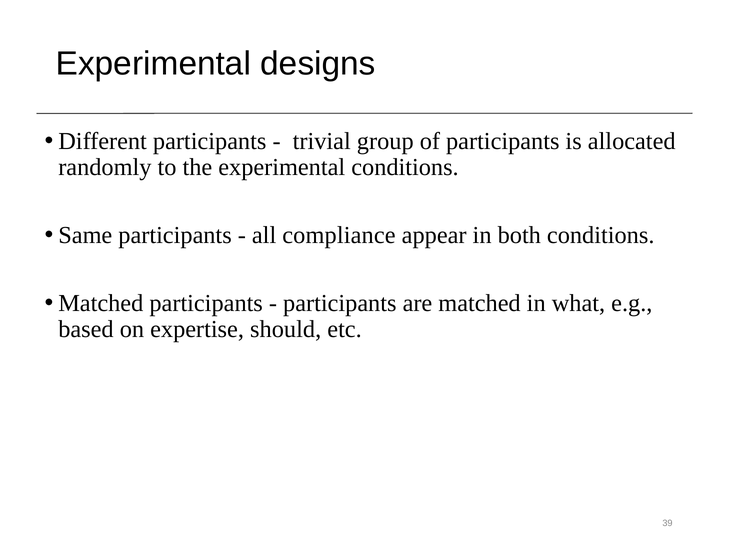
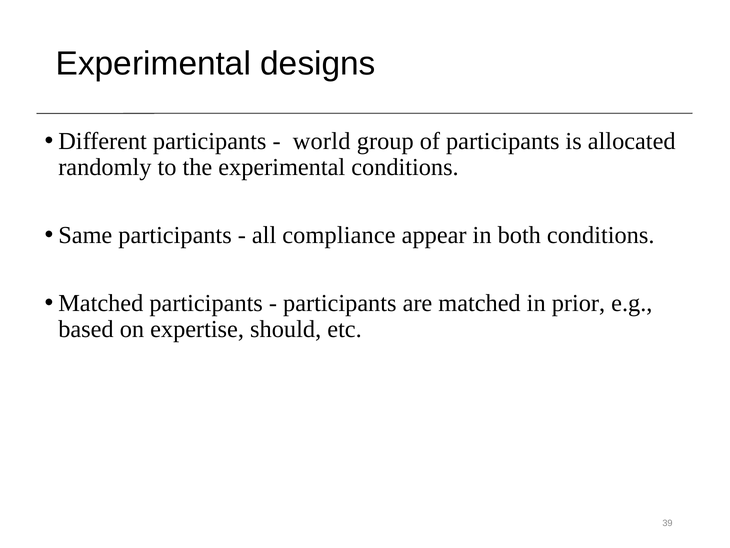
trivial: trivial -> world (322, 141)
what: what -> prior (578, 303)
